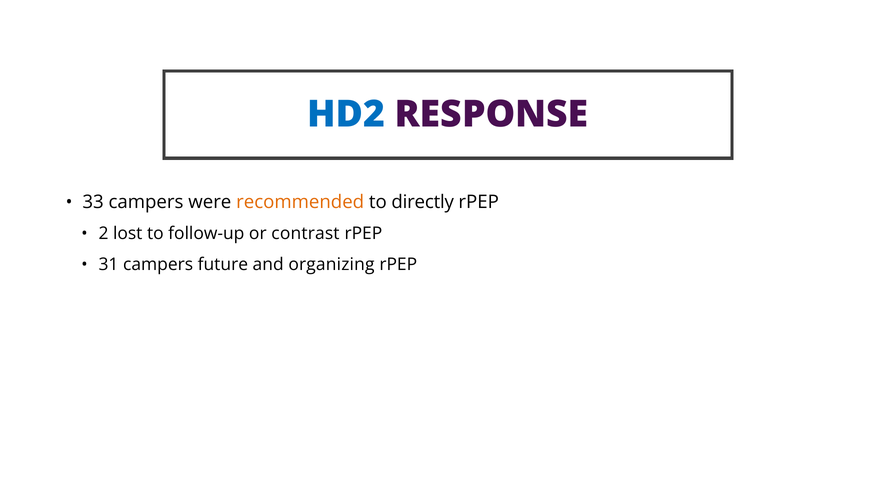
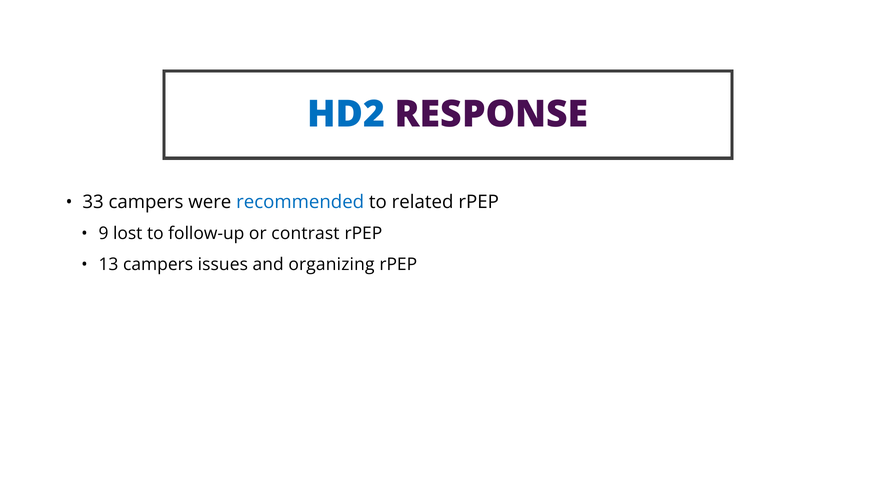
recommended colour: orange -> blue (300, 202)
directly: directly -> related (423, 202)
2: 2 -> 9 (104, 234)
31: 31 -> 13 (109, 265)
future: future -> issues (223, 265)
